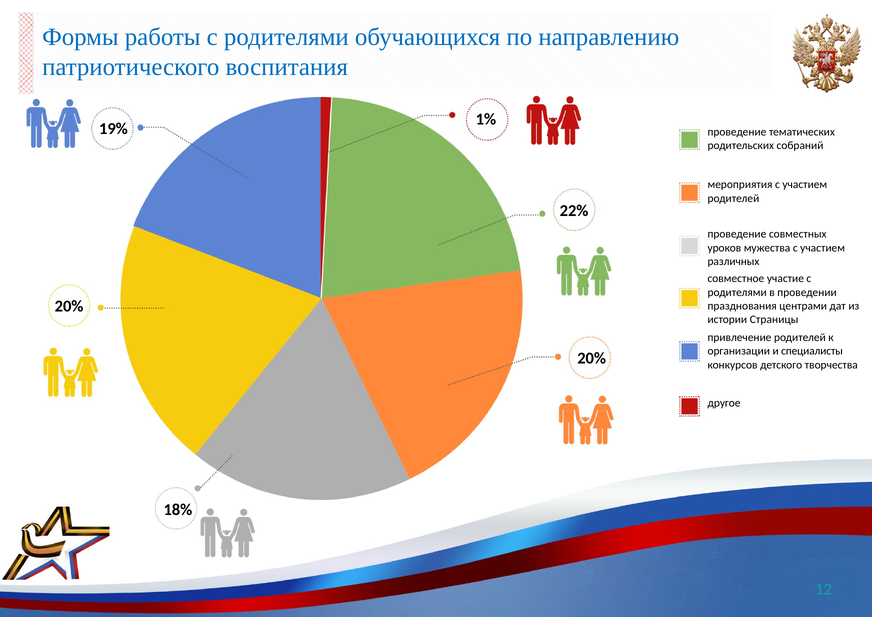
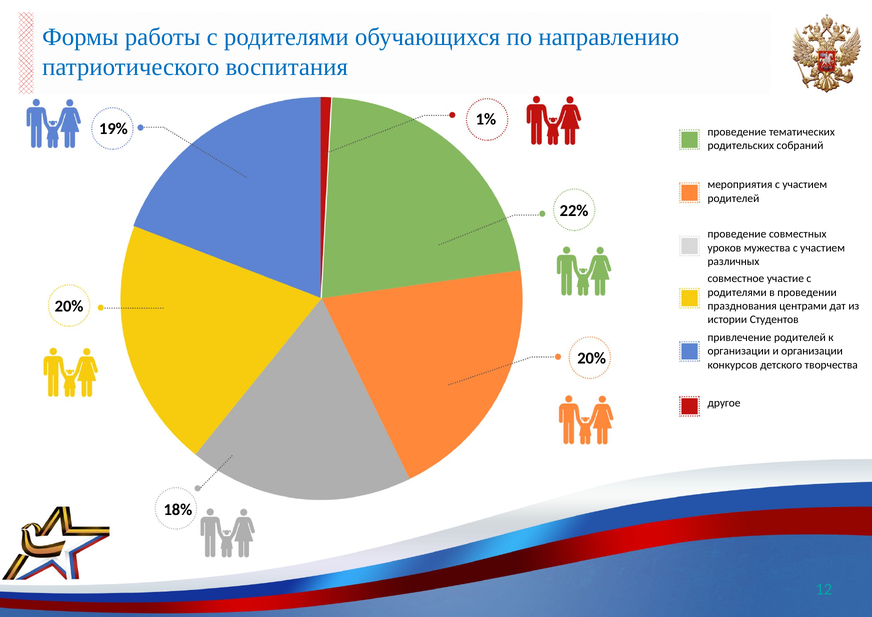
Страницы: Страницы -> Студентов (774, 320)
и специалисты: специалисты -> организации (812, 351)
